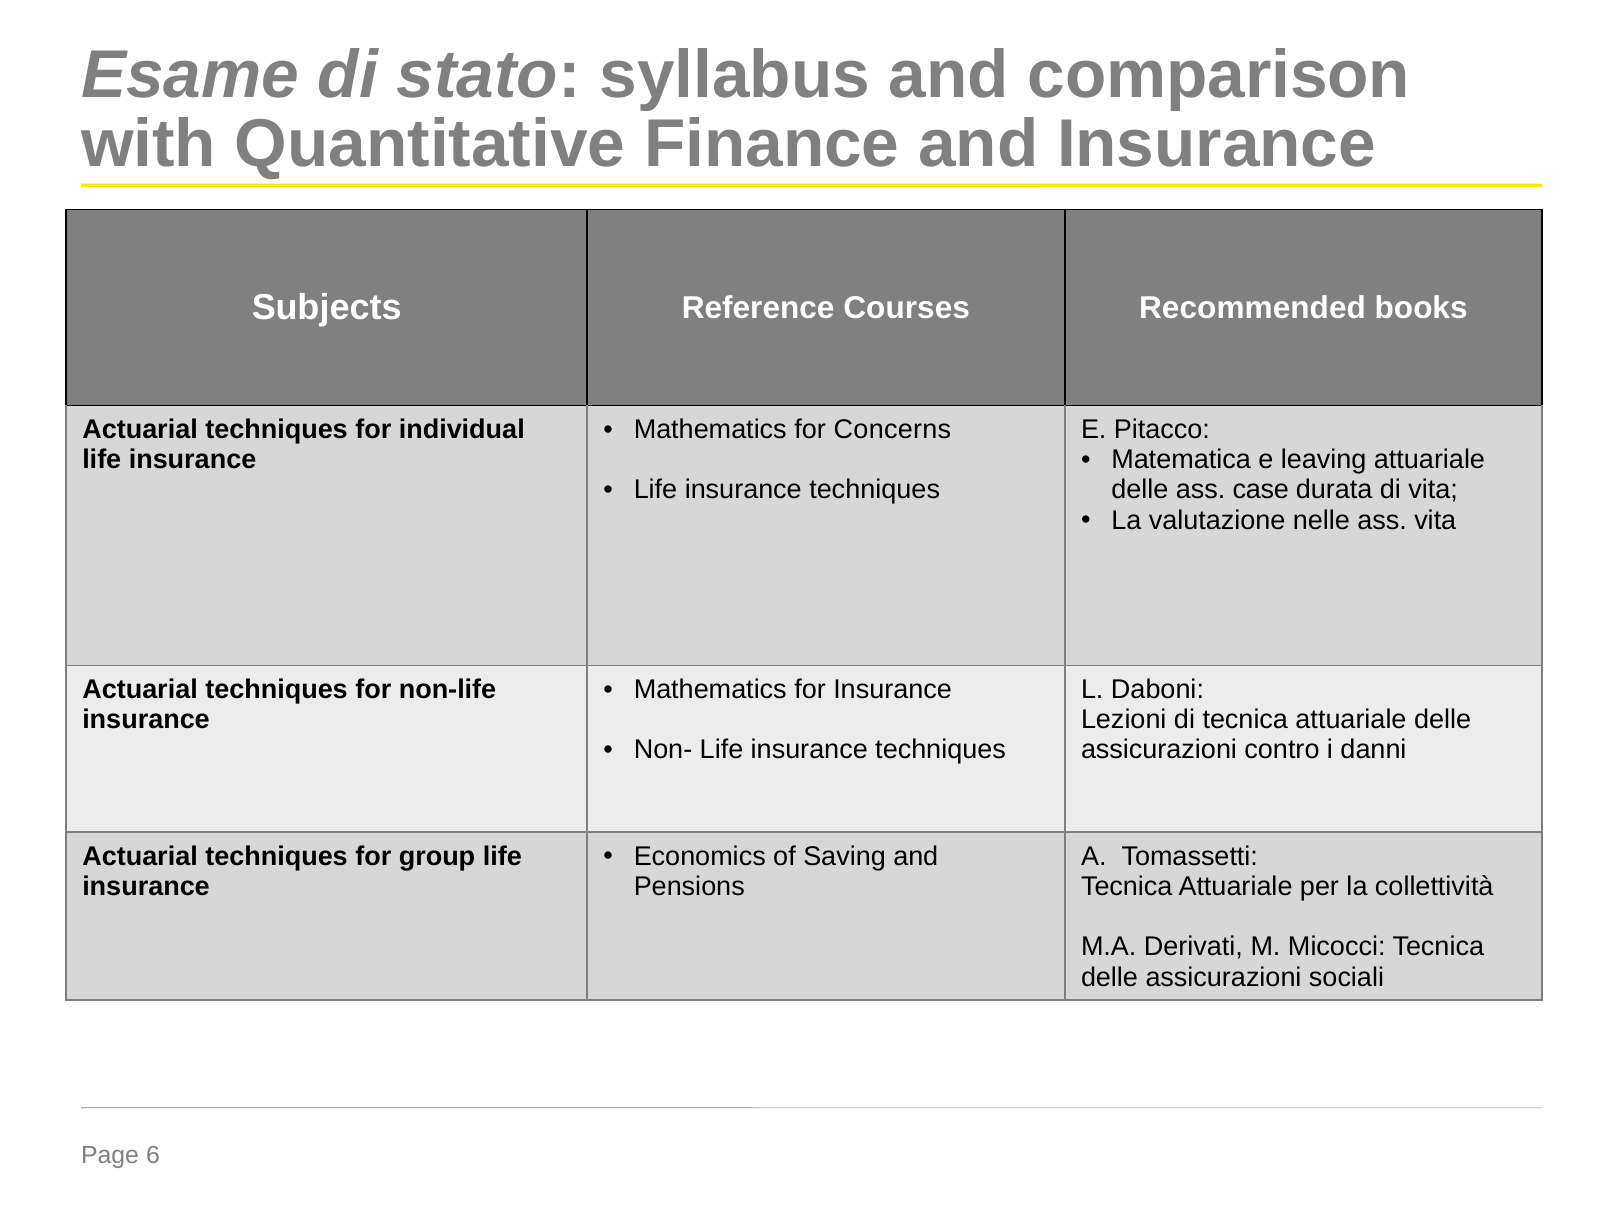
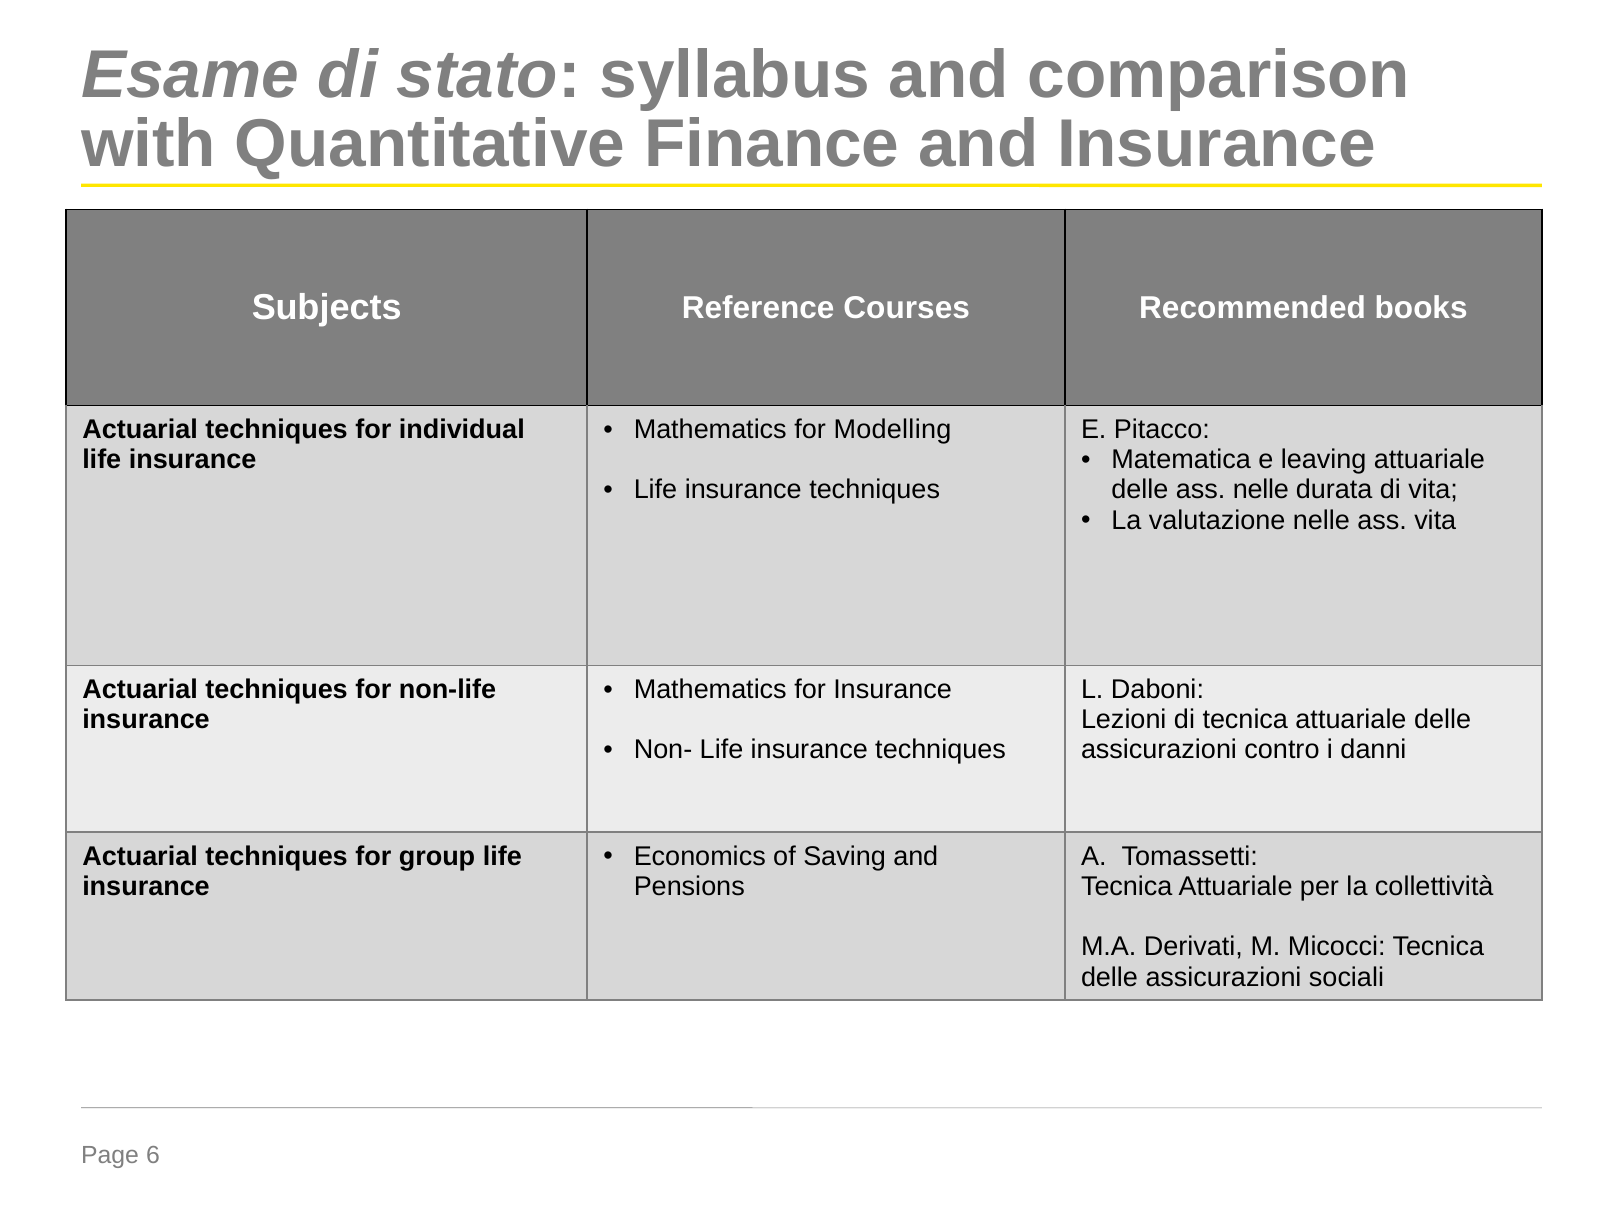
Concerns: Concerns -> Modelling (892, 429)
ass case: case -> nelle (1261, 490)
